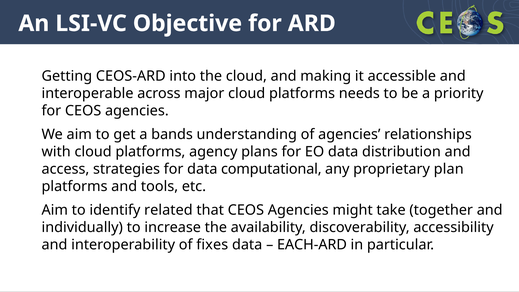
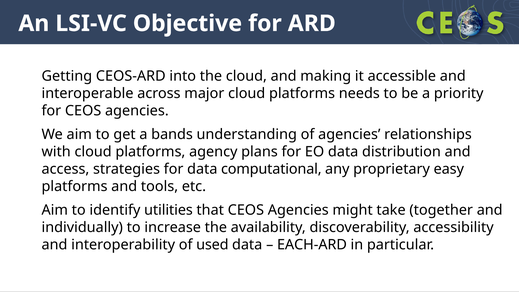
plan: plan -> easy (449, 169)
related: related -> utilities (168, 210)
fixes: fixes -> used (212, 245)
